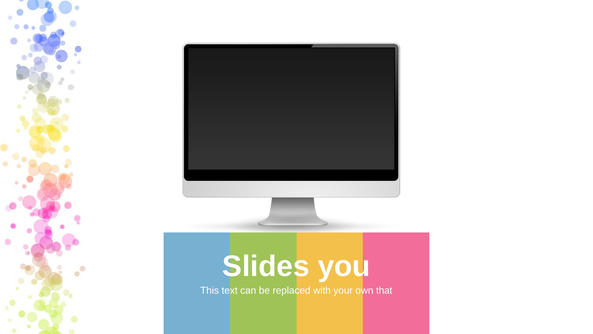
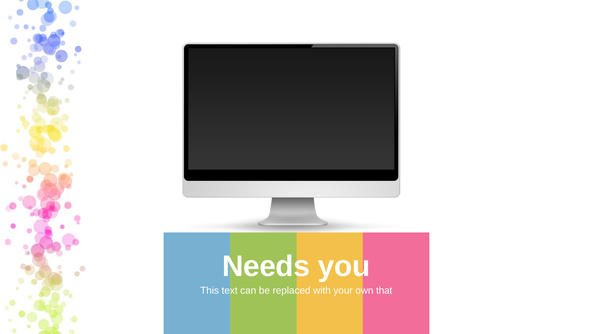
Slides: Slides -> Needs (266, 266)
